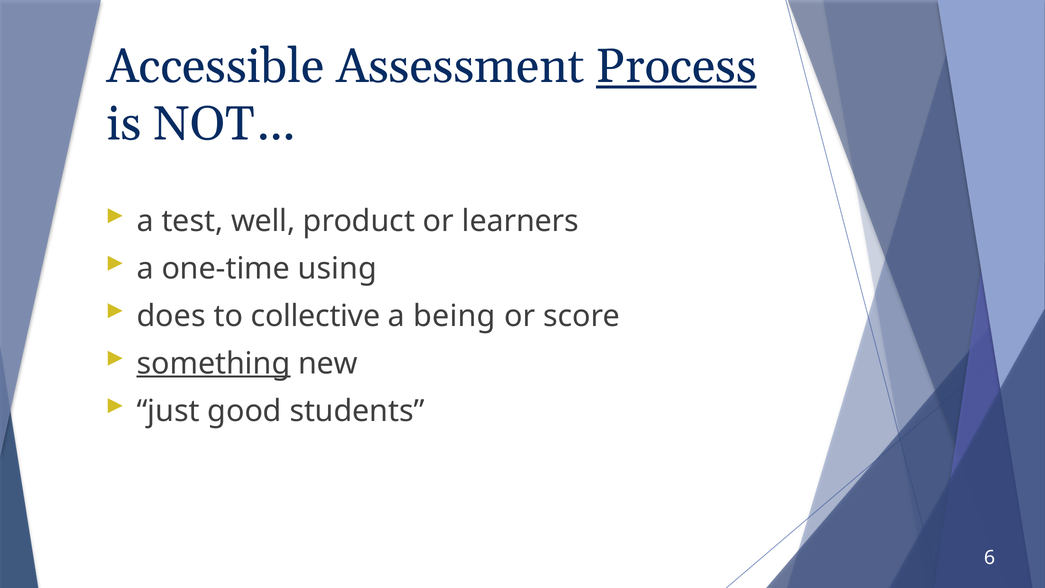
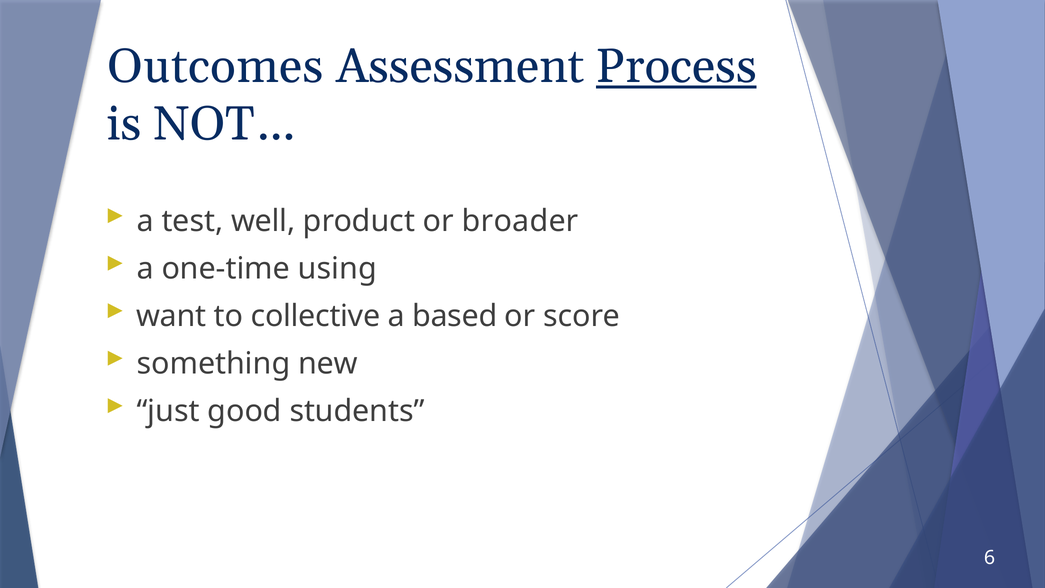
Accessible: Accessible -> Outcomes (215, 66)
learners: learners -> broader (520, 221)
does: does -> want (171, 316)
being: being -> based (455, 316)
something underline: present -> none (213, 363)
